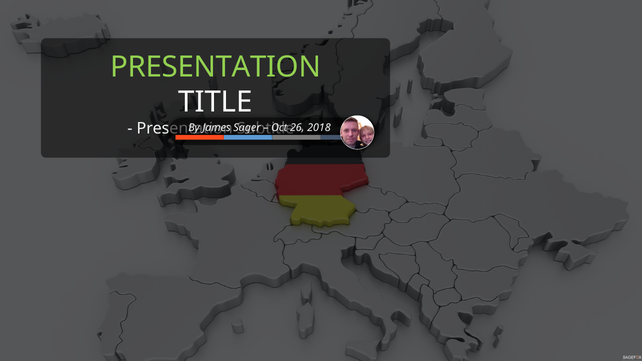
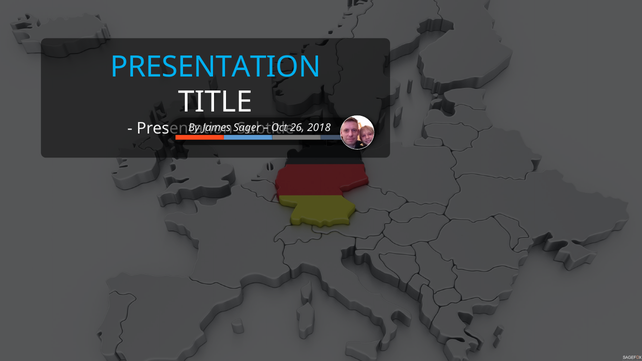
PRESENTATION colour: light green -> light blue (216, 67)
